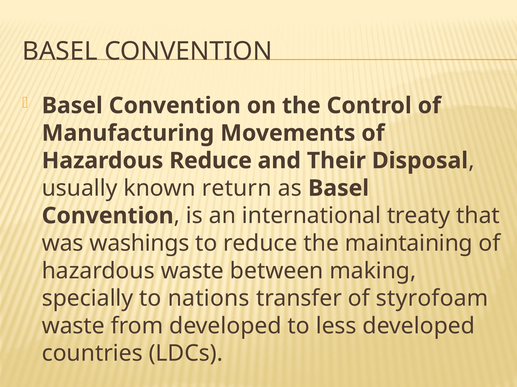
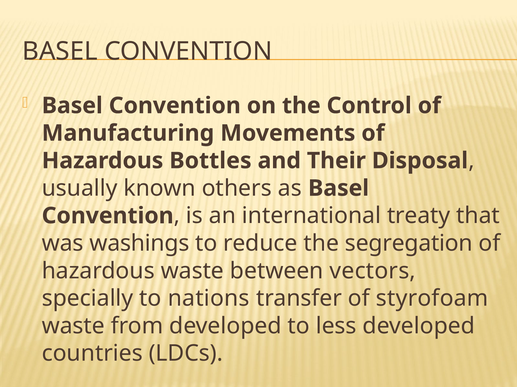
Hazardous Reduce: Reduce -> Bottles (210, 161)
return: return -> others (237, 189)
maintaining: maintaining -> segregation (409, 244)
making: making -> vectors (373, 271)
